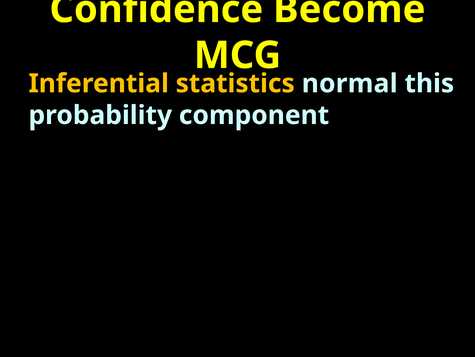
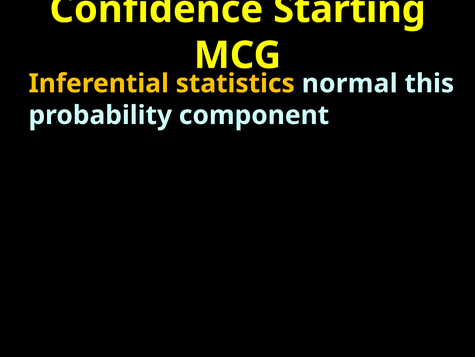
Become: Become -> Starting (349, 9)
